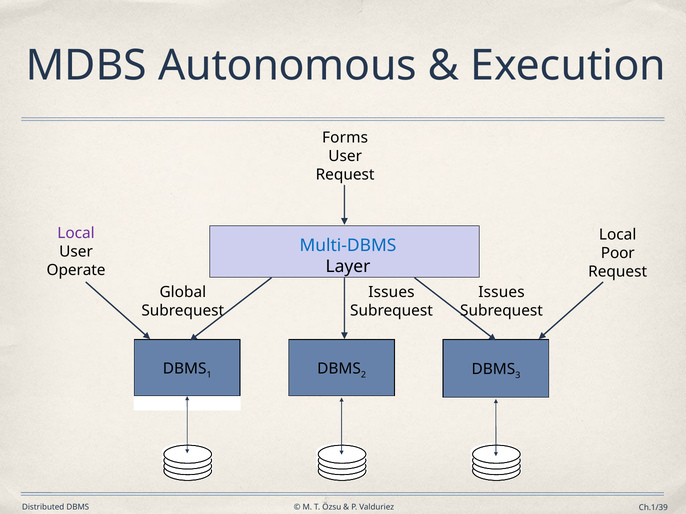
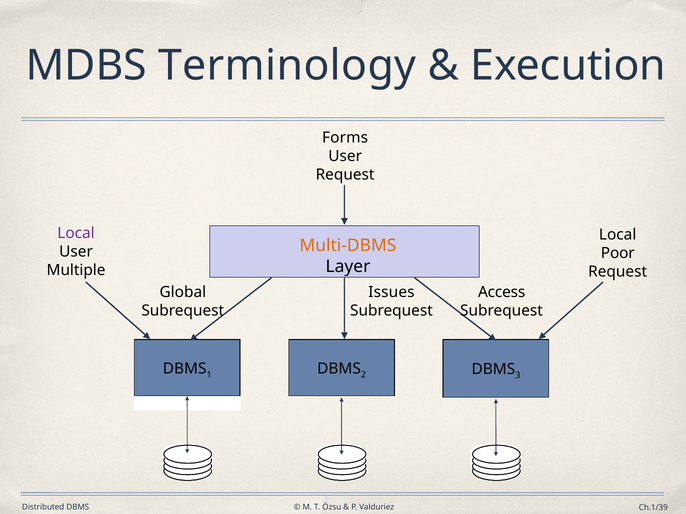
Autonomous: Autonomous -> Terminology (287, 66)
Multi-DBMS colour: blue -> orange (348, 246)
Operate: Operate -> Multiple (76, 270)
Issues: Issues -> Access (502, 292)
